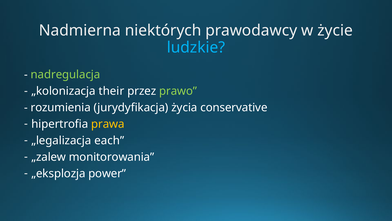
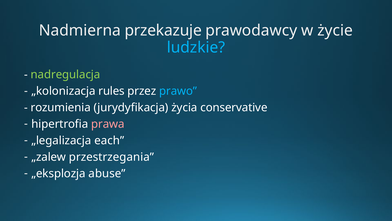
niektórych: niektórych -> przekazuje (163, 31)
their: their -> rules (112, 91)
prawo colour: light green -> light blue (178, 91)
prawa colour: yellow -> pink (108, 124)
monitorowania: monitorowania -> przestrzegania (111, 157)
power: power -> abuse (107, 173)
